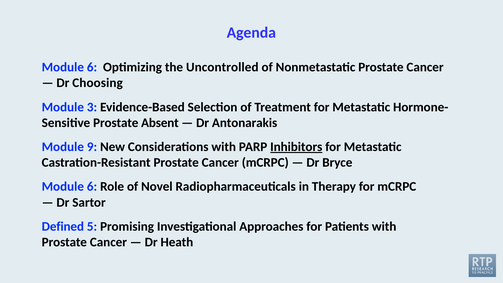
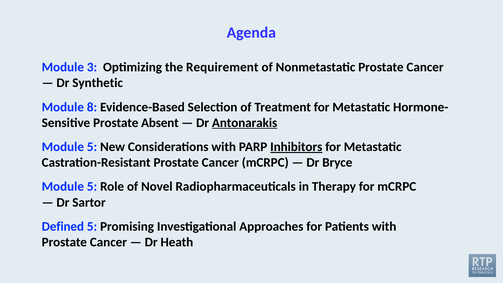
6: 6 -> 3 (92, 67)
Uncontrolled: Uncontrolled -> Requirement (222, 67)
Choosing: Choosing -> Synthetic (98, 83)
3: 3 -> 8 (92, 107)
Antonarakis underline: none -> present (245, 123)
9: 9 -> 5 (92, 147)
6: 6 -> 5 (92, 187)
